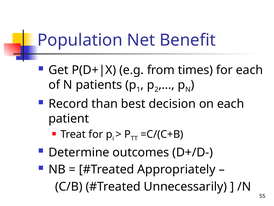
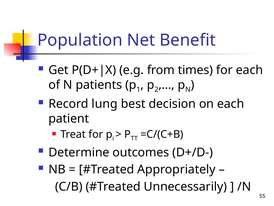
than: than -> lung (105, 104)
